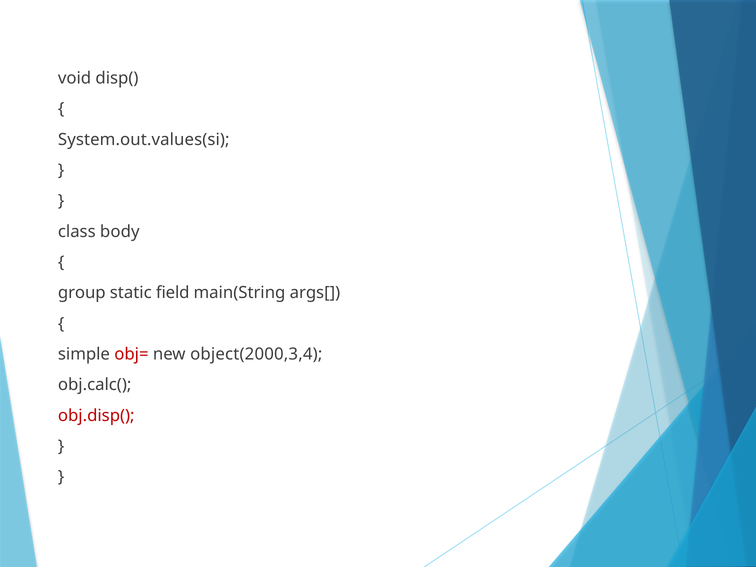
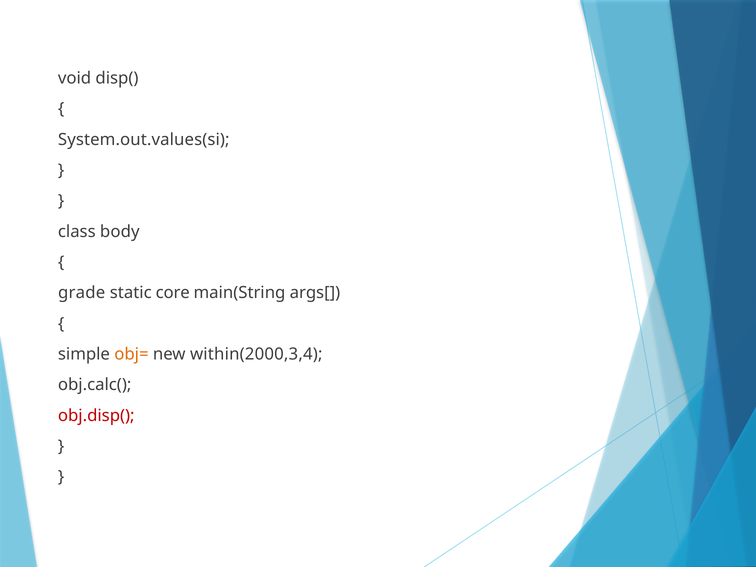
group: group -> grade (82, 293)
field: field -> core (173, 293)
obj= colour: red -> orange (131, 354)
object(2000,3,4: object(2000,3,4 -> within(2000,3,4 (256, 354)
